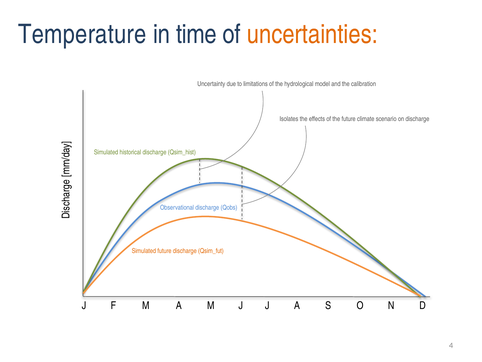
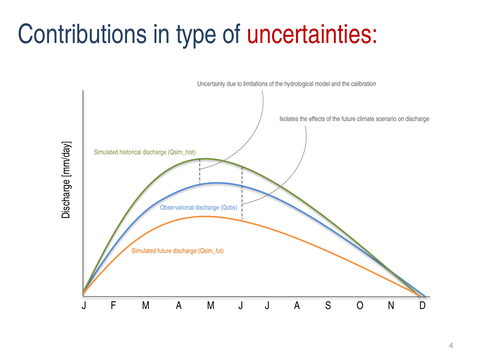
Temperature: Temperature -> Contributions (82, 34)
time: time -> type (196, 34)
uncertainties colour: orange -> red (312, 34)
